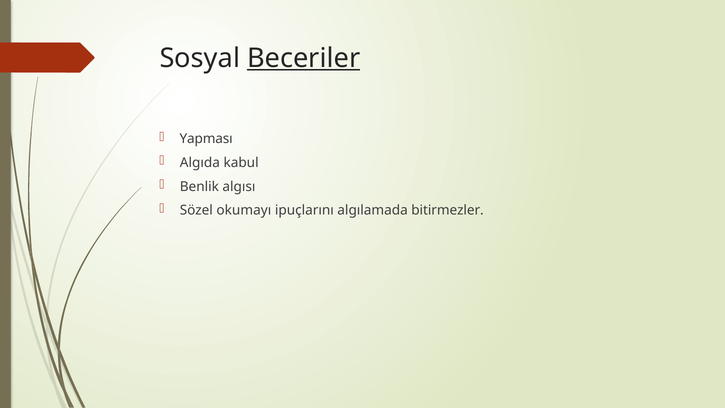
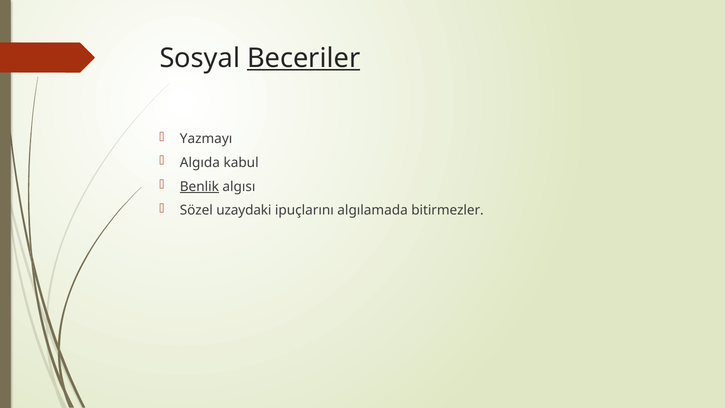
Yapması: Yapması -> Yazmayı (206, 139)
Benlik underline: none -> present (199, 186)
okumayı: okumayı -> uzaydaki (244, 210)
